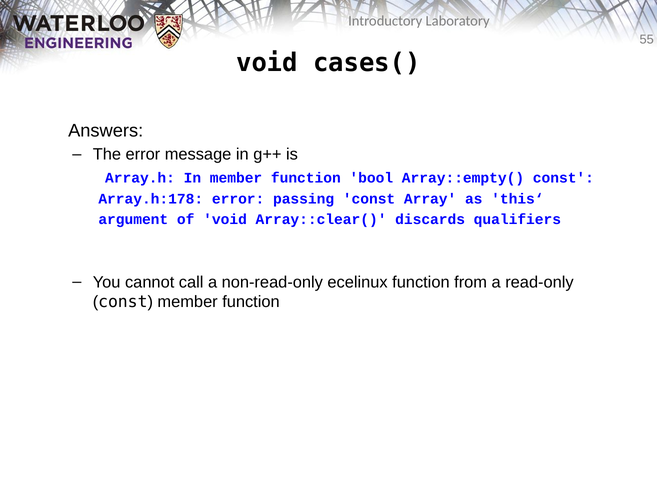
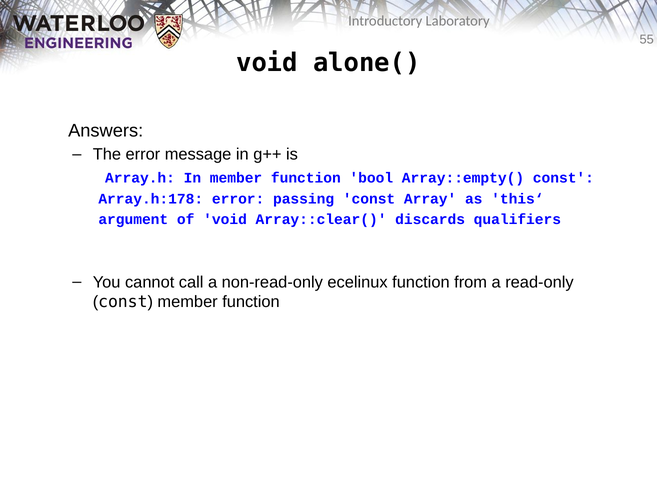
cases(: cases( -> alone( (367, 63)
